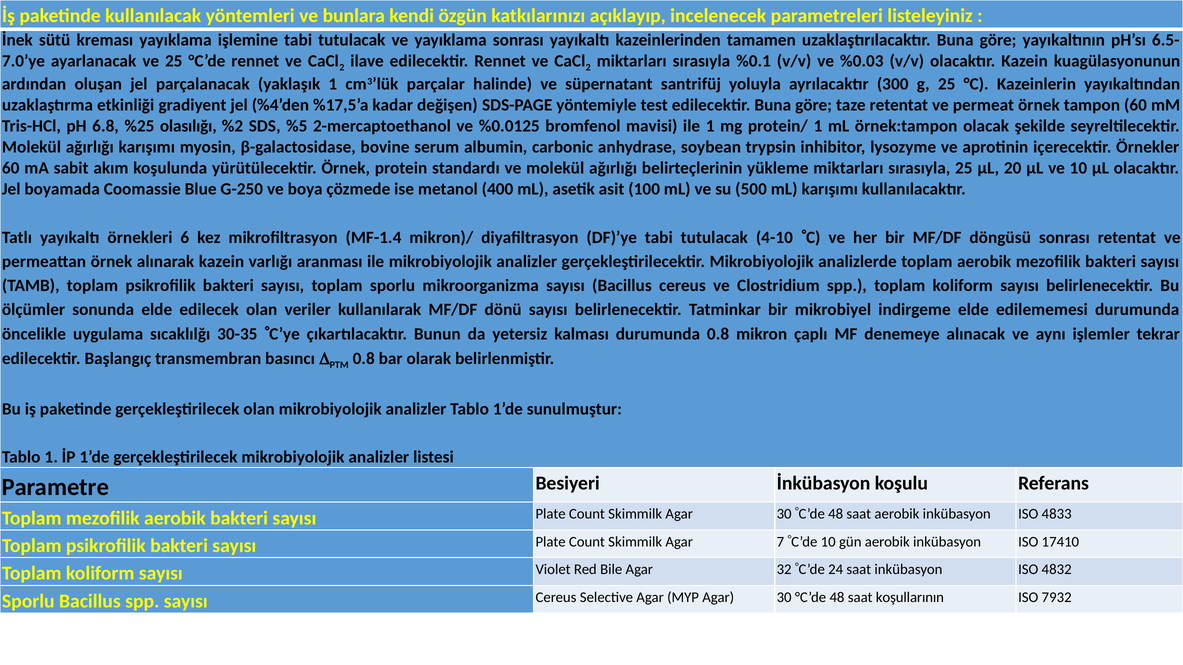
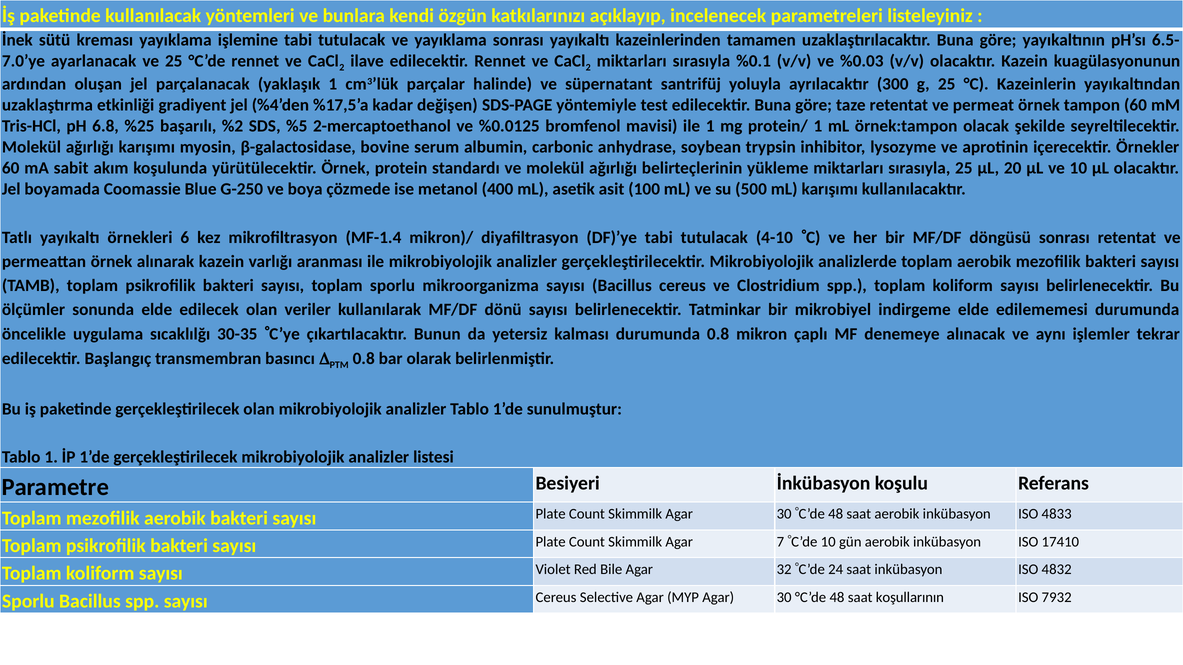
olasılığı: olasılığı -> başarılı (188, 126)
